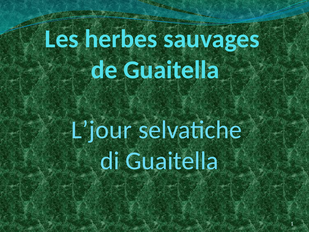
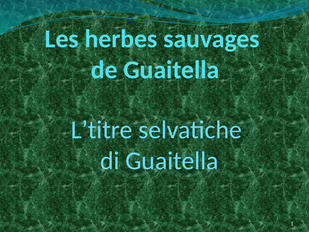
L’jour: L’jour -> L’titre (102, 130)
